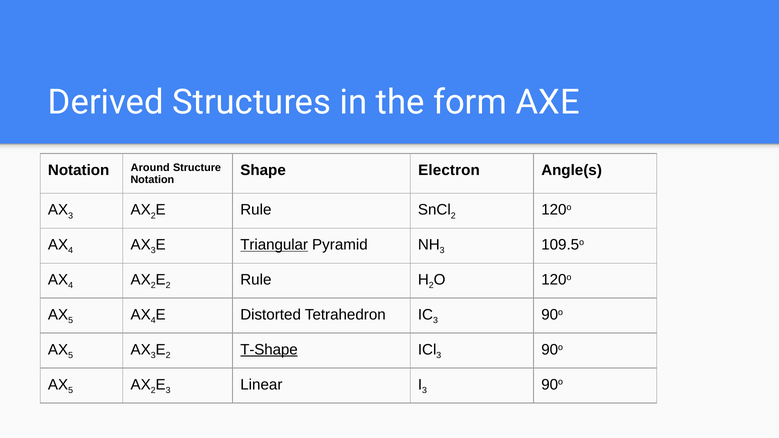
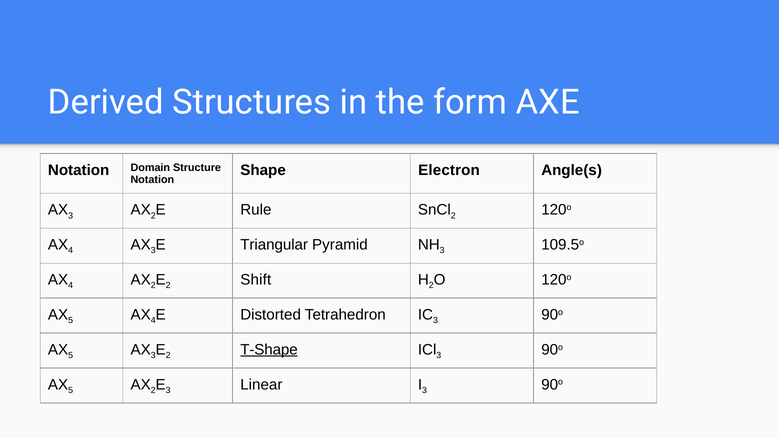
Around: Around -> Domain (150, 168)
Triangular underline: present -> none (274, 245)
Rule: Rule -> Shift (256, 280)
